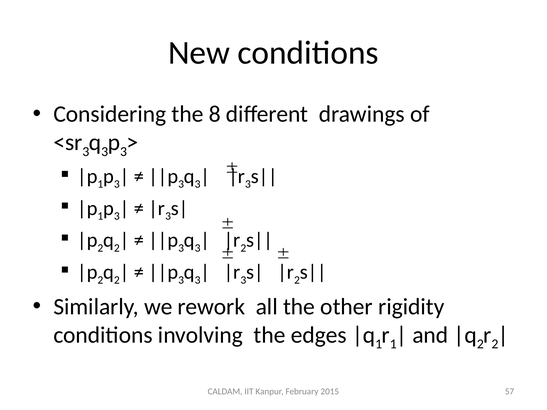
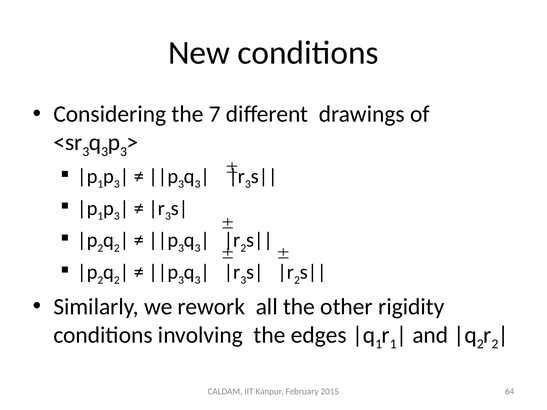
8: 8 -> 7 (215, 114)
57: 57 -> 64 (510, 392)
